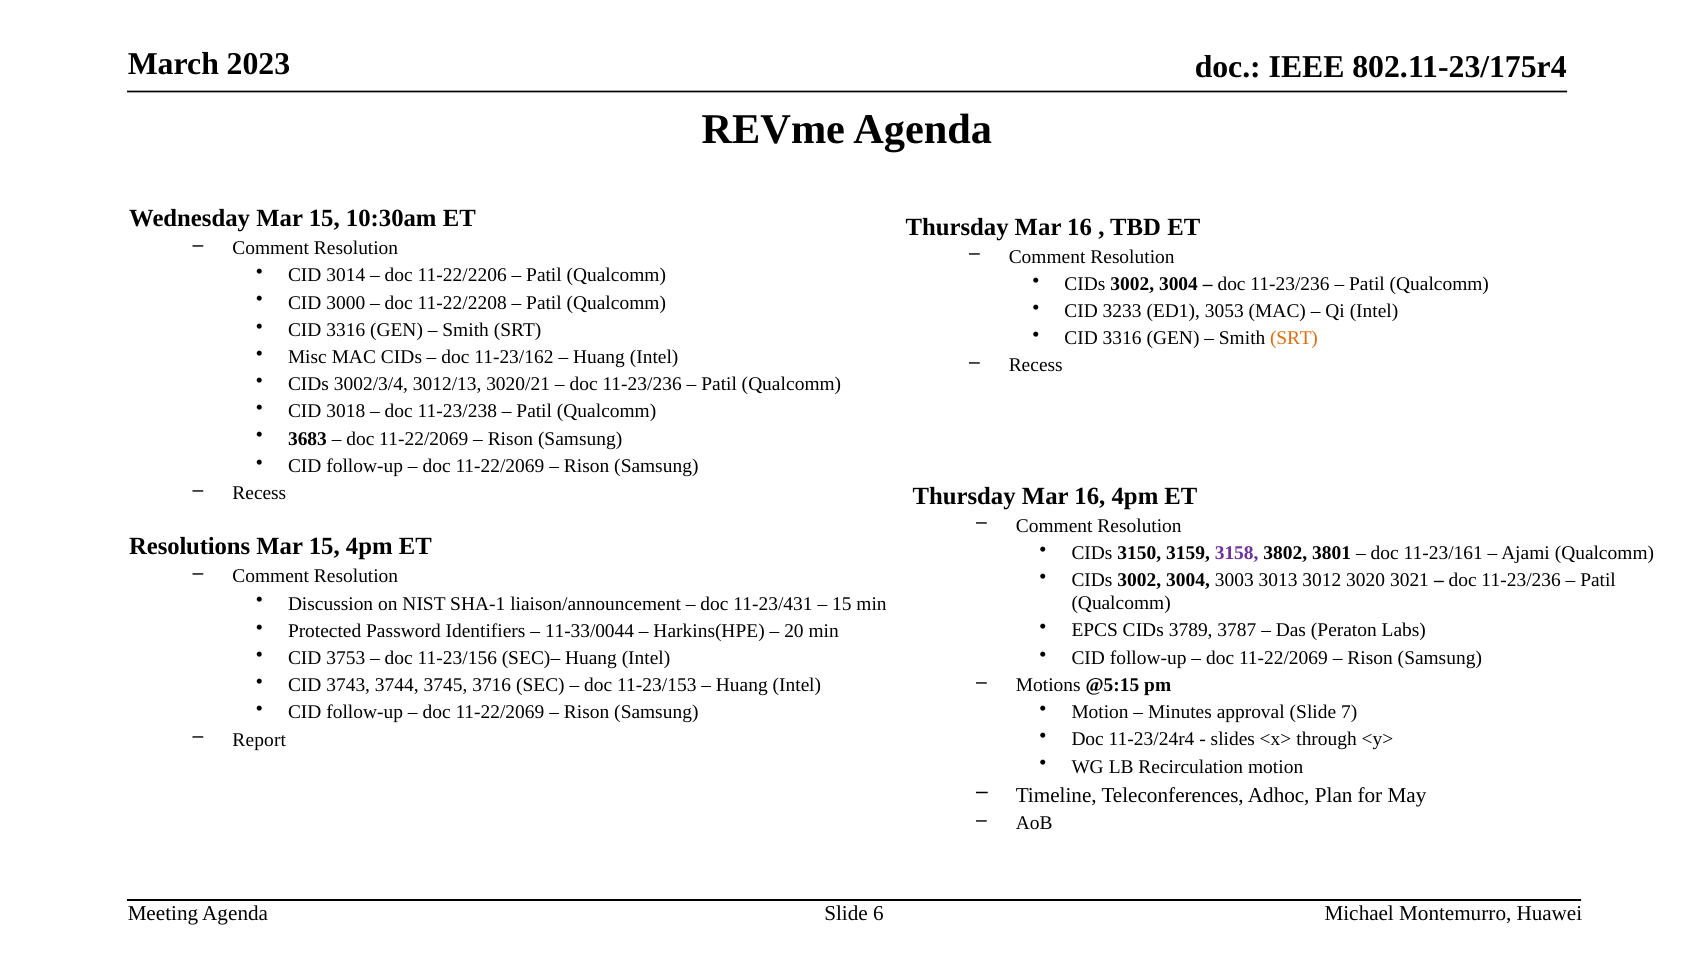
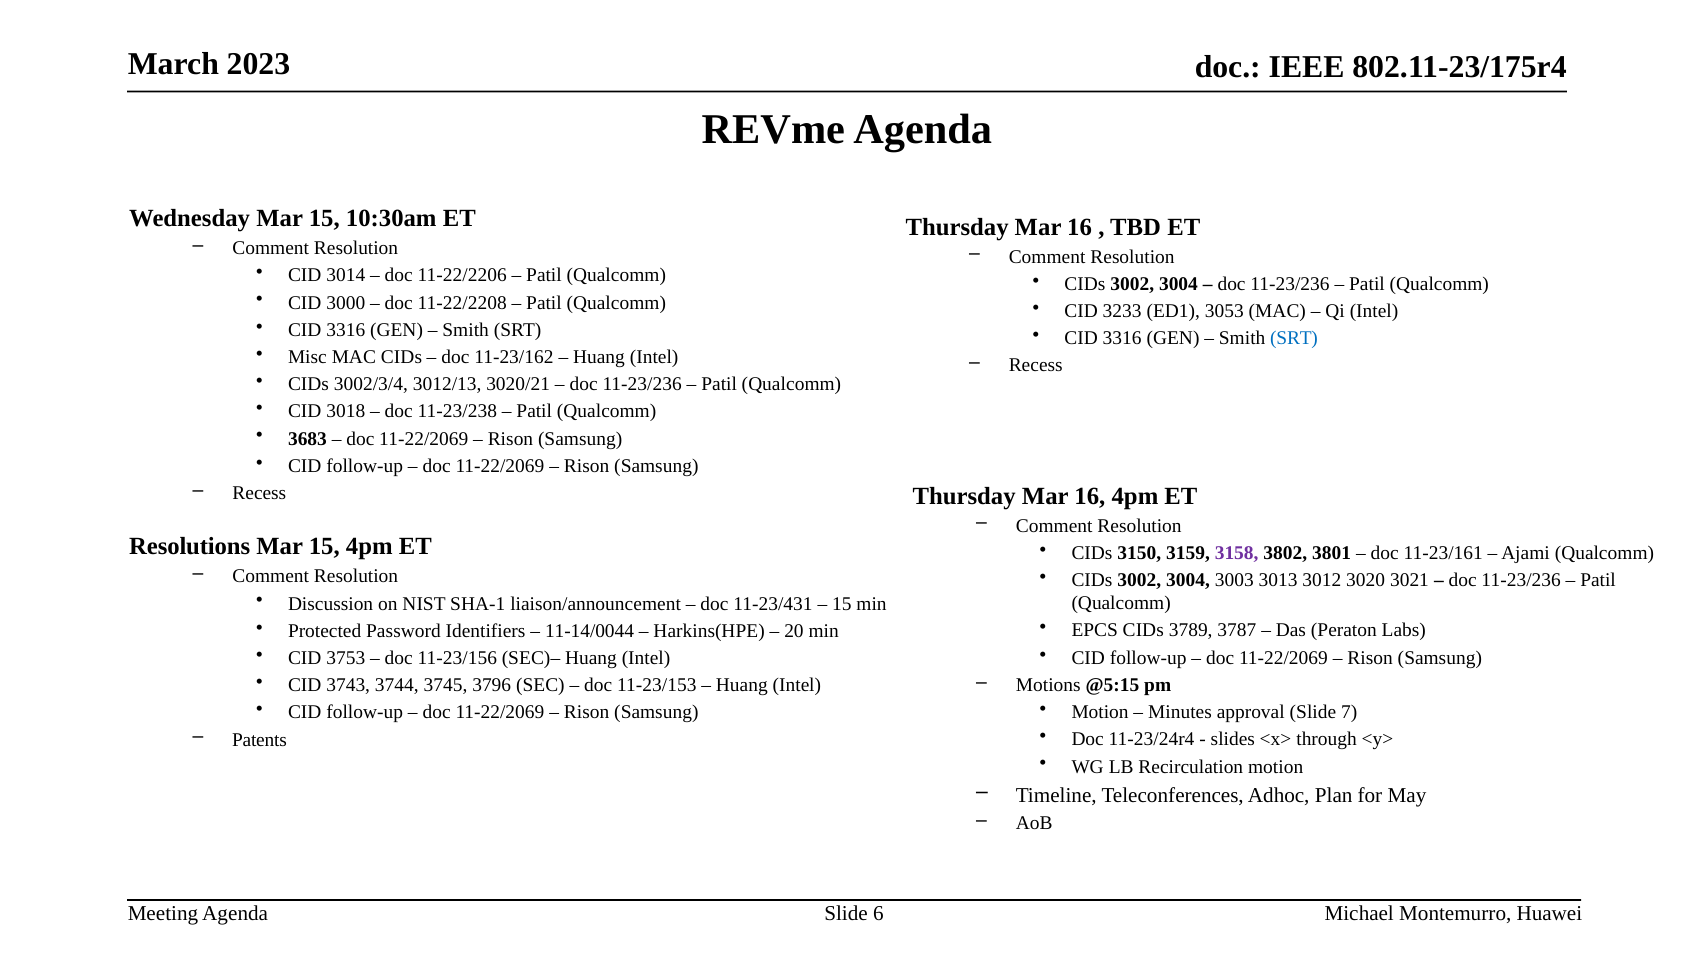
SRT colour: orange -> blue (1294, 338)
11-33/0044: 11-33/0044 -> 11-14/0044 (590, 631)
3716: 3716 -> 3796 (492, 685)
Report: Report -> Patents (259, 740)
